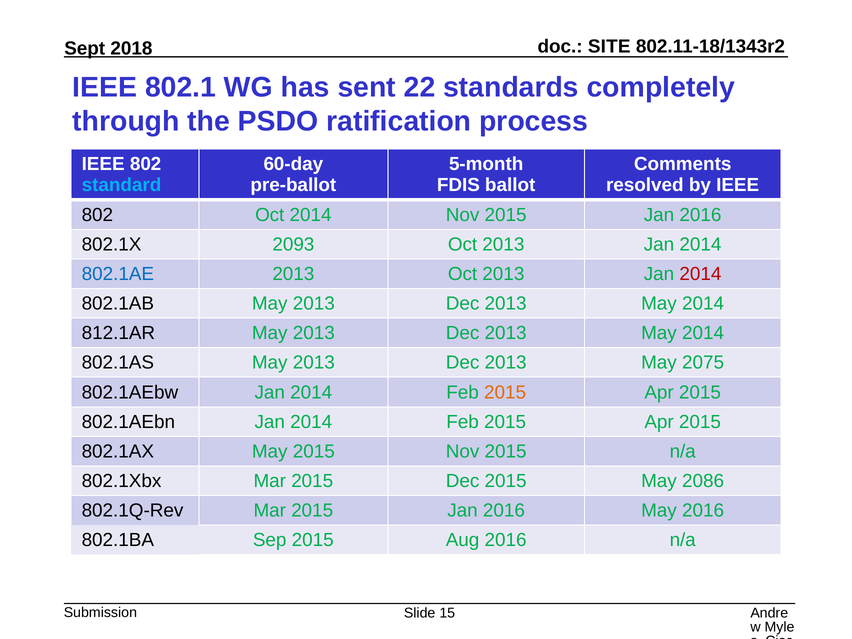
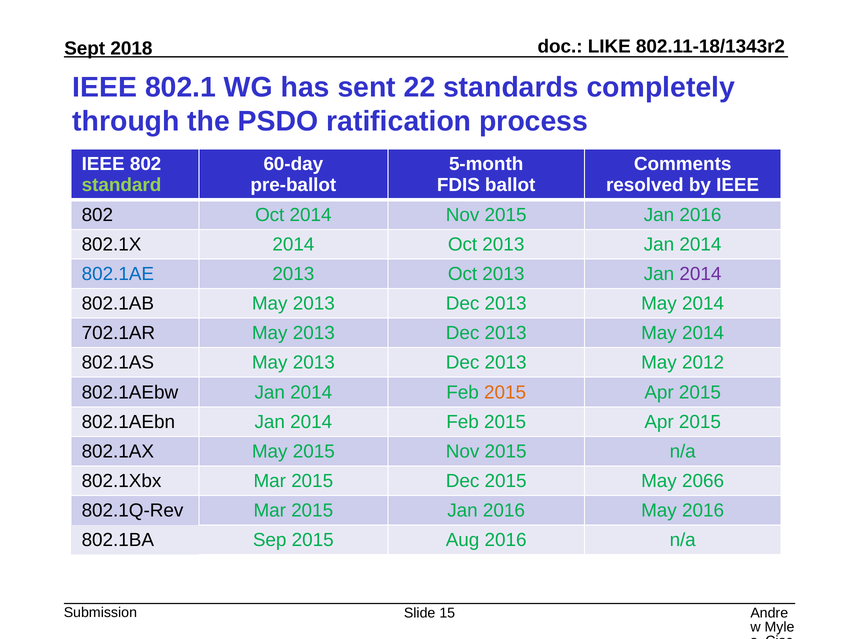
SITE: SITE -> LIKE (609, 47)
standard colour: light blue -> light green (122, 185)
802.1X 2093: 2093 -> 2014 (293, 244)
2014 colour: red -> purple (700, 274)
812.1AR: 812.1AR -> 702.1AR (118, 333)
2075: 2075 -> 2012 (703, 363)
2086: 2086 -> 2066 (703, 481)
